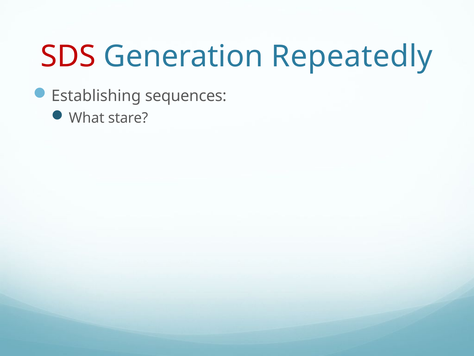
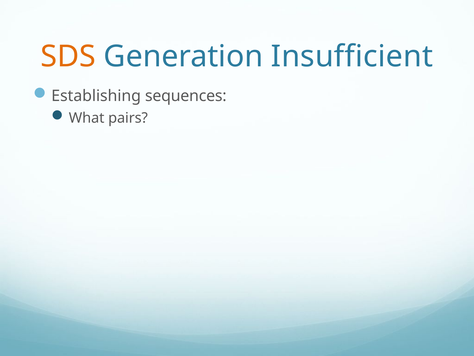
SDS colour: red -> orange (68, 56)
Repeatedly: Repeatedly -> Insufficient (352, 56)
stare: stare -> pairs (128, 118)
